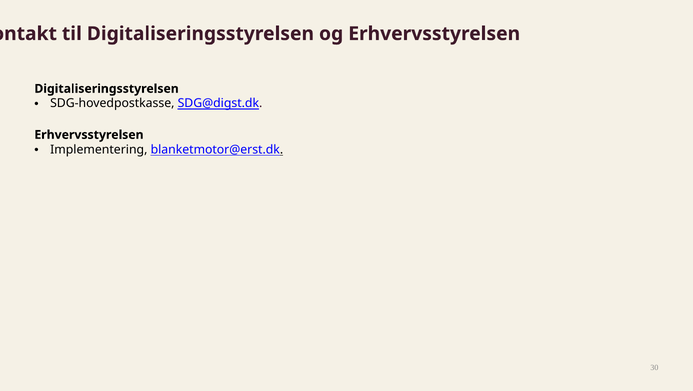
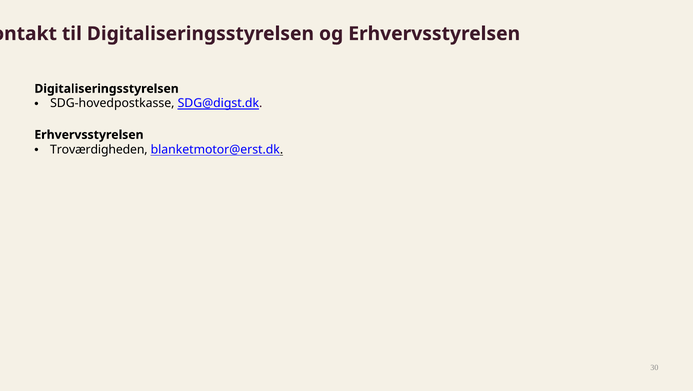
Implementering: Implementering -> Troværdigheden (99, 150)
